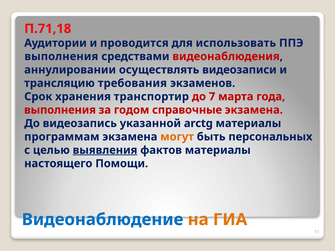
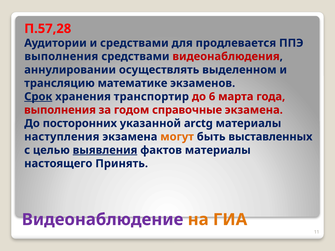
П.71,18: П.71,18 -> П.57,28 (48, 29)
и проводится: проводится -> средствами (134, 43)
использовать: использовать -> продлевается (236, 43)
видеозаписи: видеозаписи -> выделенном (239, 70)
требования: требования -> математике (132, 83)
Срок underline: none -> present (38, 97)
7: 7 -> 6 (212, 97)
видеозапись: видеозапись -> посторонних (80, 123)
программам: программам -> наступления (62, 137)
персональных: персональных -> выставленных (270, 137)
Помощи: Помощи -> Принять (122, 164)
Видеонаблюдение colour: blue -> purple (103, 220)
